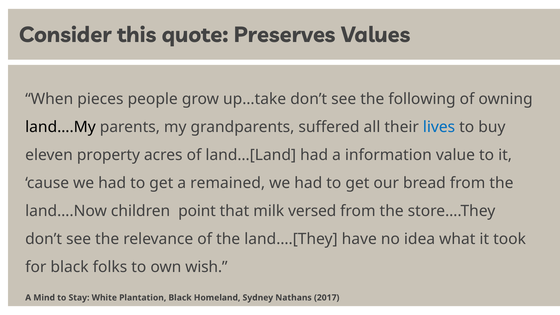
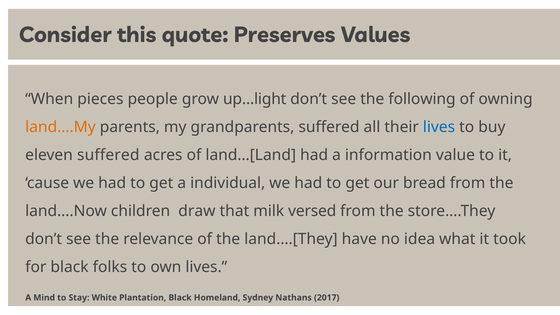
up…take: up…take -> up…light (255, 99)
land….My colour: black -> orange (60, 127)
eleven property: property -> suffered (108, 155)
remained: remained -> individual (228, 183)
point: point -> draw (197, 211)
own wish: wish -> lives (206, 267)
